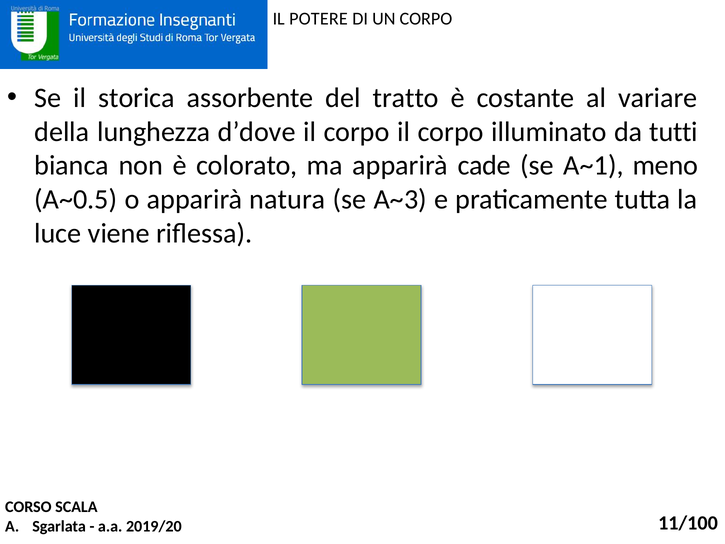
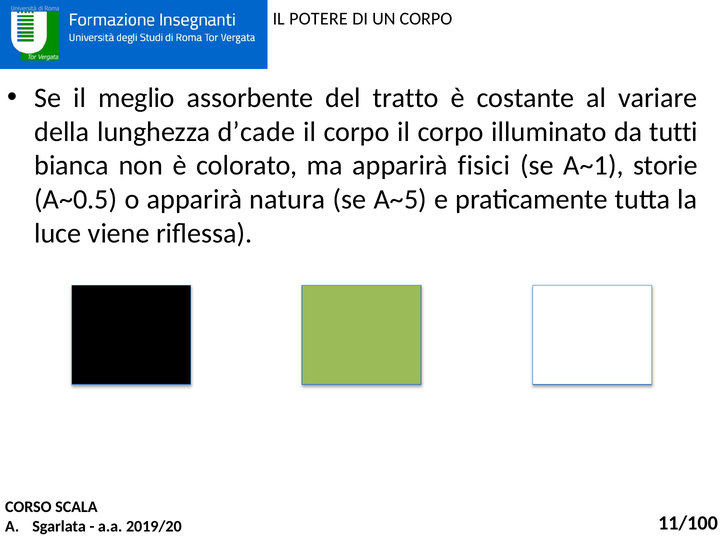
storica: storica -> meglio (137, 98)
d’dove: d’dove -> d’cade (257, 132)
cade: cade -> fisici (484, 166)
meno: meno -> storie (665, 166)
A~3: A~3 -> A~5 (400, 199)
